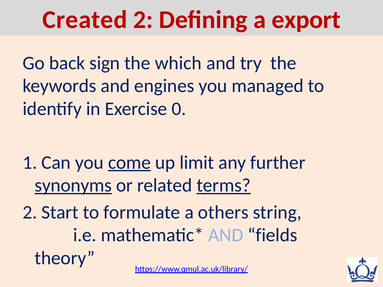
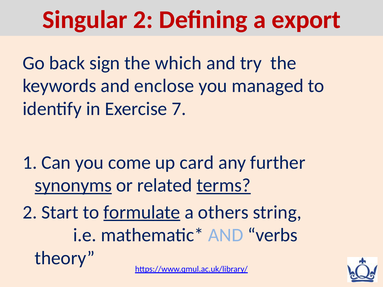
Created: Created -> Singular (85, 20)
engines: engines -> enclose (164, 86)
0: 0 -> 7 (179, 109)
come underline: present -> none (129, 163)
limit: limit -> card (197, 163)
formulate underline: none -> present (142, 212)
fields: fields -> verbs (273, 235)
